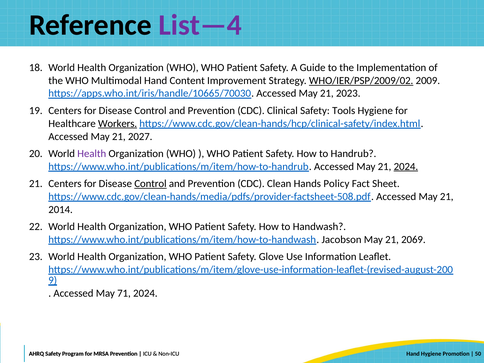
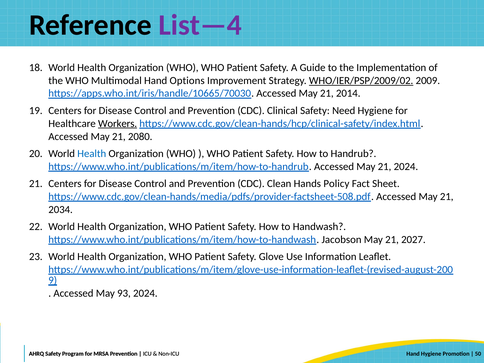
Content: Content -> Options (187, 81)
2023: 2023 -> 2014 (348, 93)
Tools: Tools -> Need (344, 111)
2027: 2027 -> 2080 (140, 137)
Health colour: purple -> blue (92, 154)
2024 underline: present -> none (406, 166)
Control underline: present -> none (150, 184)
2014: 2014 -> 2034 (61, 210)
2069: 2069 -> 2027 (413, 239)
71: 71 -> 93 (124, 293)
